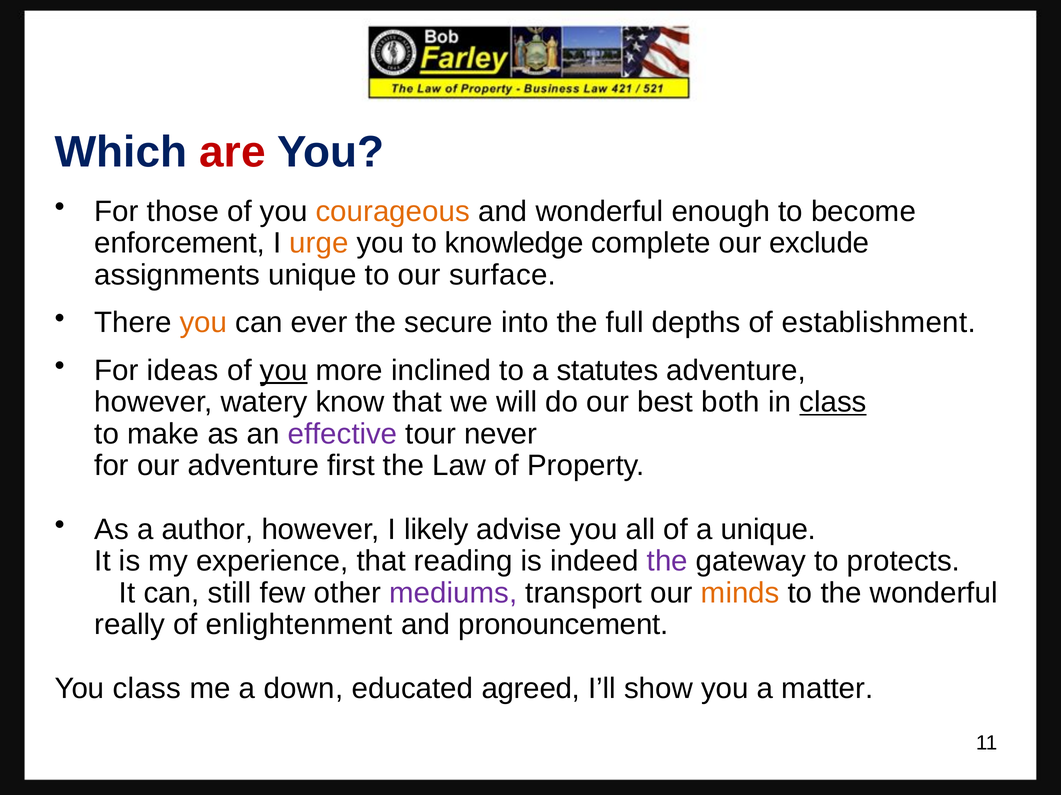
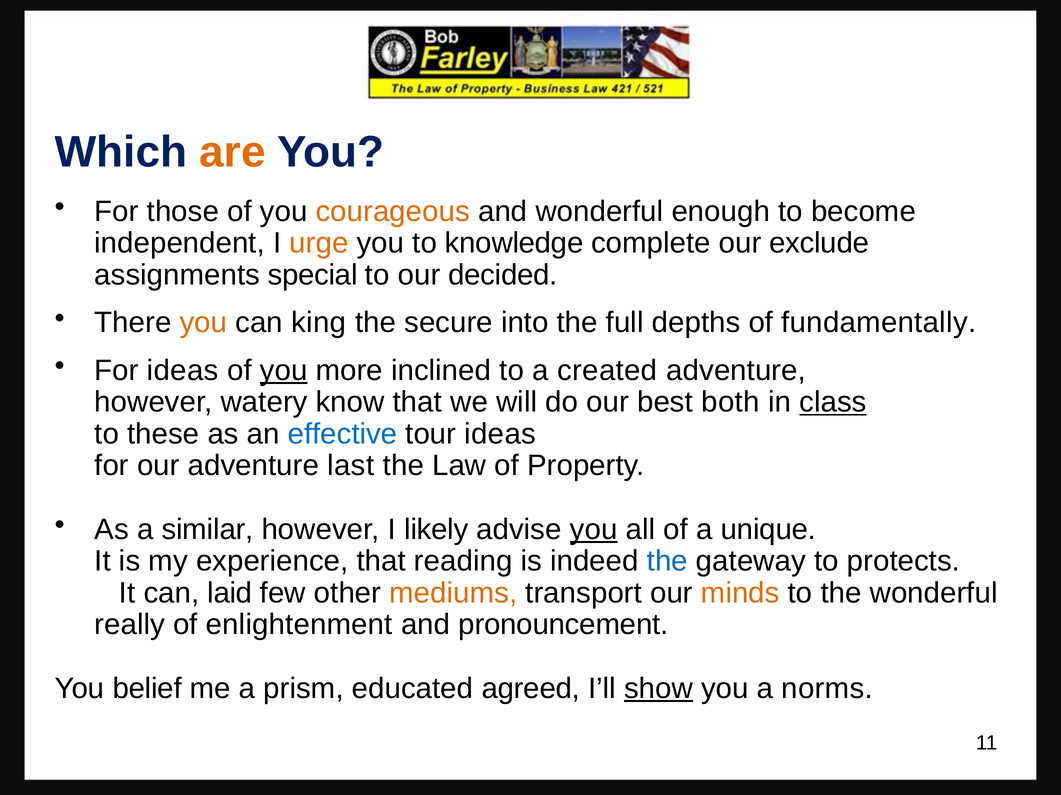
are colour: red -> orange (232, 153)
enforcement: enforcement -> independent (180, 243)
assignments unique: unique -> special (313, 275)
surface: surface -> decided (503, 275)
ever: ever -> king (319, 323)
establishment: establishment -> fundamentally (879, 323)
statutes: statutes -> created (607, 371)
make: make -> these (163, 434)
effective colour: purple -> blue (343, 434)
tour never: never -> ideas (500, 434)
first: first -> last (351, 466)
author: author -> similar (208, 530)
you underline: none -> present (594, 530)
the colour: purple -> blue (667, 562)
still: still -> laid (230, 593)
mediums colour: purple -> orange (453, 593)
You class: class -> belief (147, 689)
down: down -> prism (304, 689)
show underline: none -> present (658, 689)
matter: matter -> norms (827, 689)
